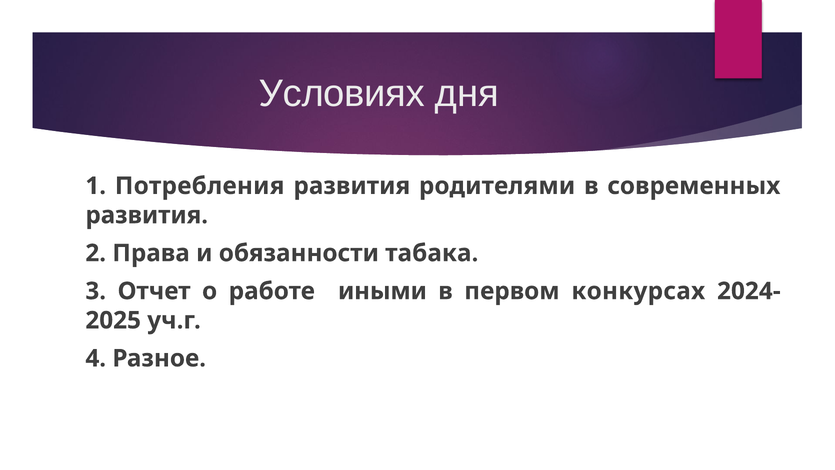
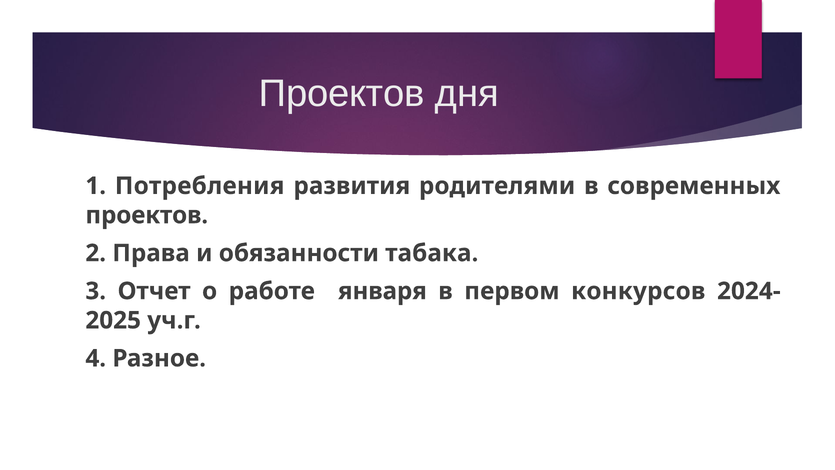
Условиях: Условиях -> Проектов (342, 94)
развития: развития -> проектов (147, 215)
иными: иными -> января (382, 291)
конкурсах: конкурсах -> конкурсов (638, 291)
